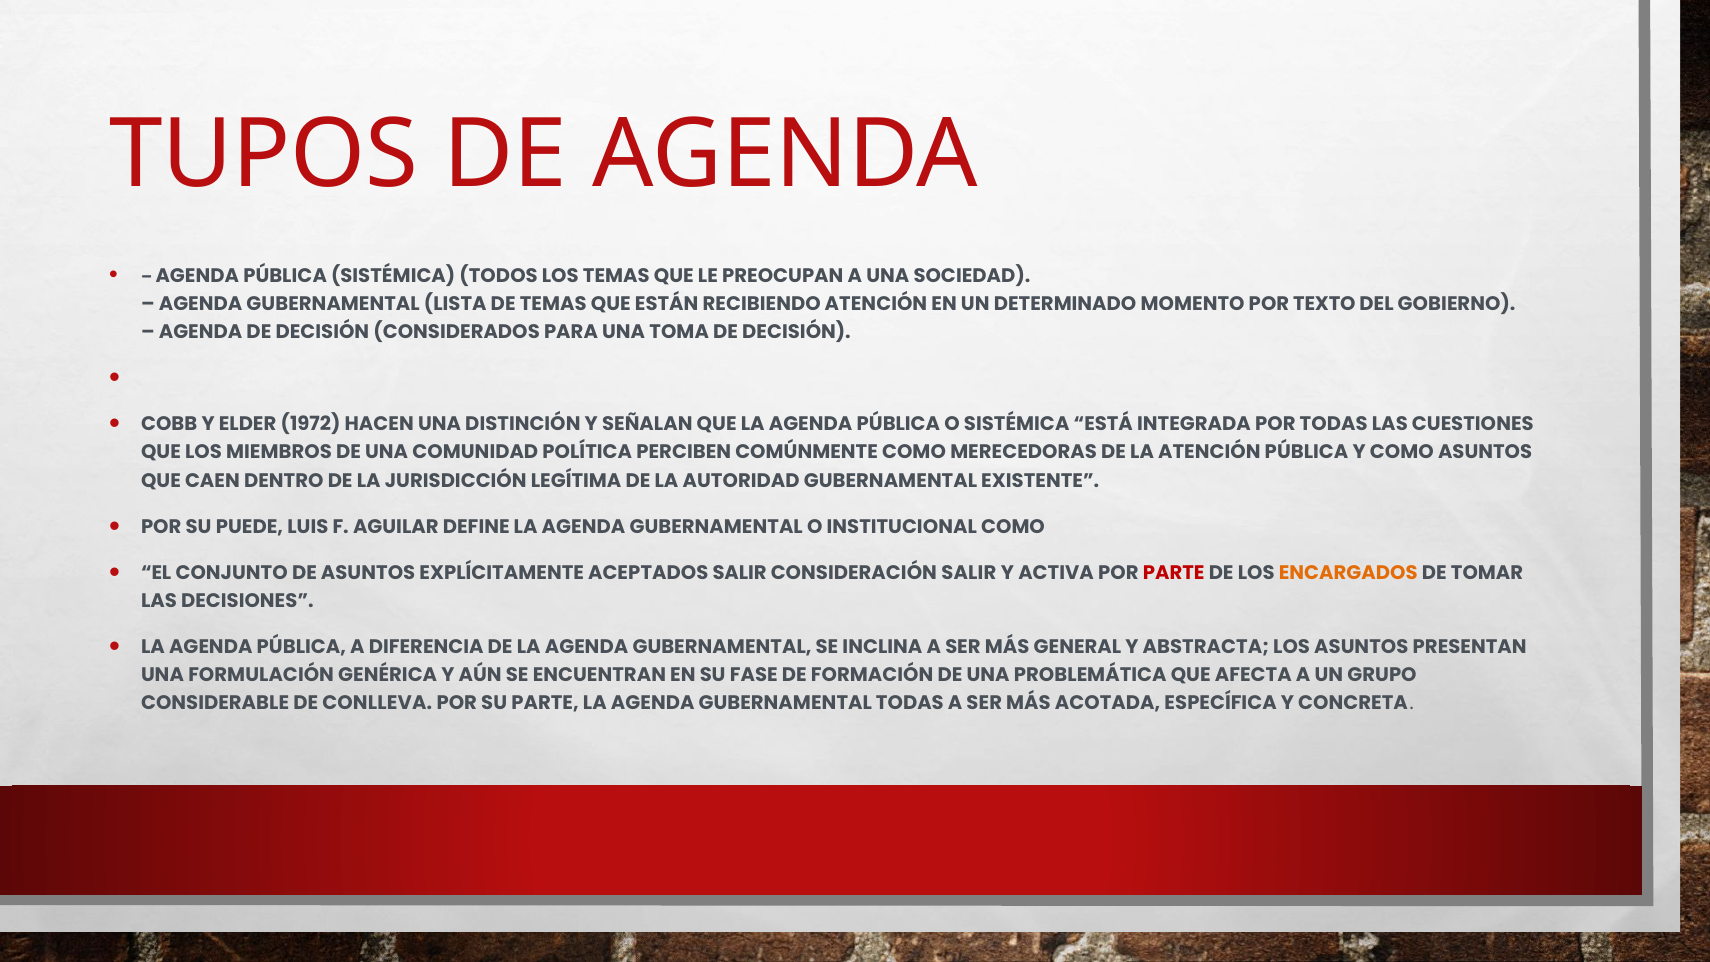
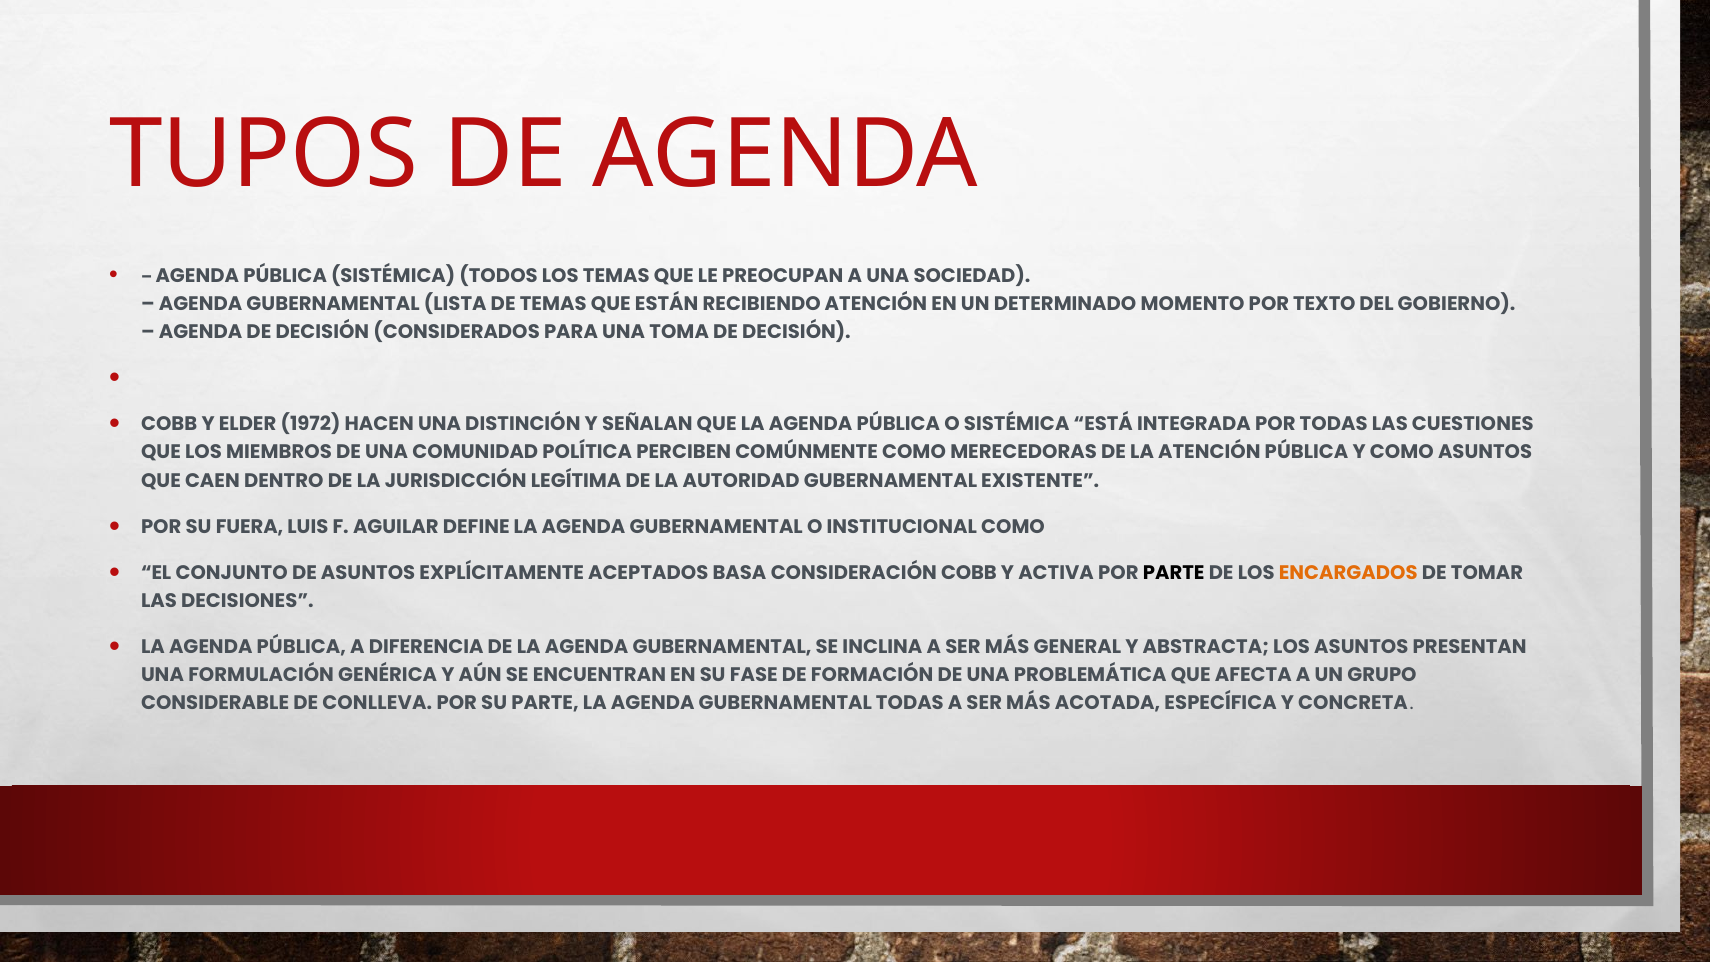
PUEDE: PUEDE -> FUERA (250, 527)
ACEPTADOS SALIR: SALIR -> BASA (739, 573)
CONSIDERACIÓN SALIR: SALIR -> COBB (969, 573)
PARTE colour: red -> black (1174, 573)
